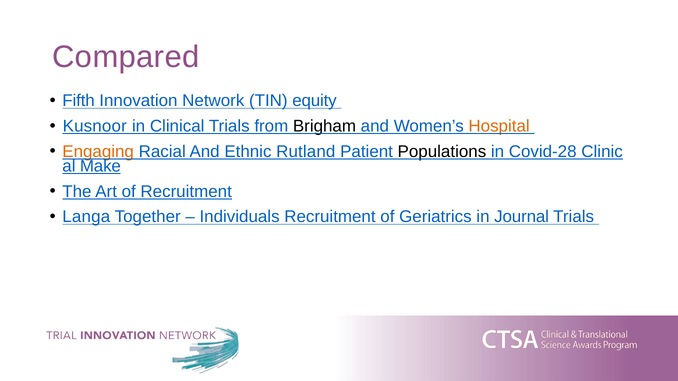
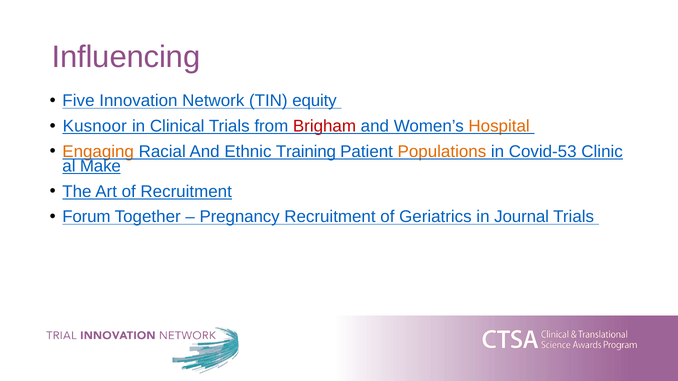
Compared: Compared -> Influencing (126, 57)
Fifth: Fifth -> Five (78, 101)
Brigham colour: black -> red (324, 126)
Rutland: Rutland -> Training (306, 152)
Populations colour: black -> orange (442, 152)
Covid-28: Covid-28 -> Covid-53 (543, 152)
Langa: Langa -> Forum (86, 217)
Individuals: Individuals -> Pregnancy (240, 217)
